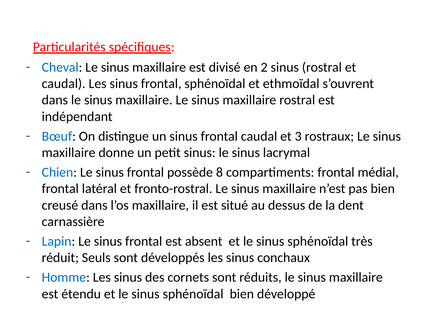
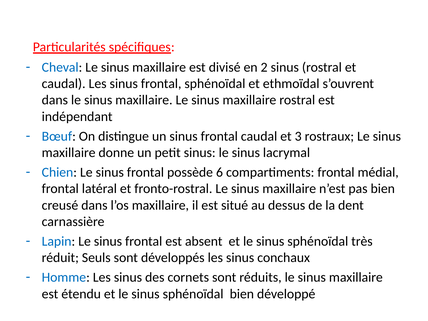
8: 8 -> 6 (220, 172)
